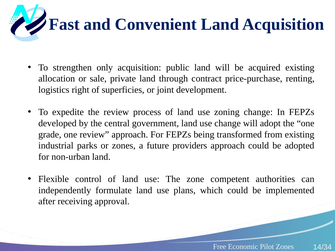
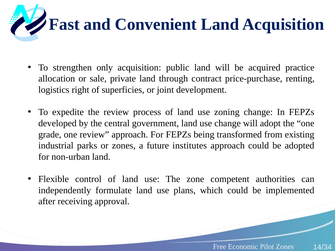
acquired existing: existing -> practice (300, 68)
providers: providers -> institutes (190, 146)
